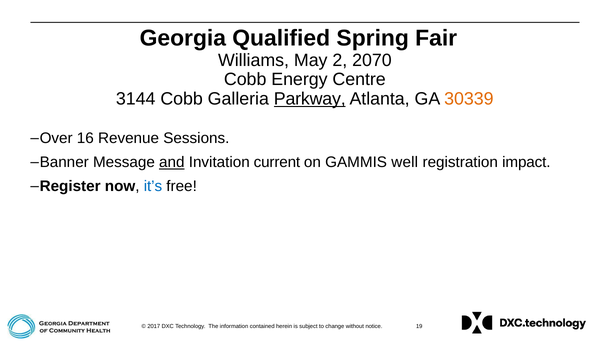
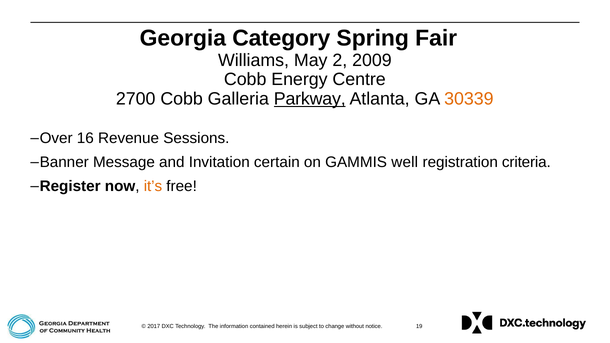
Qualified: Qualified -> Category (281, 38)
2070: 2070 -> 2009 (372, 60)
3144: 3144 -> 2700 (136, 99)
and underline: present -> none (172, 162)
current: current -> certain (277, 162)
impact: impact -> criteria (526, 162)
it’s colour: blue -> orange (153, 186)
